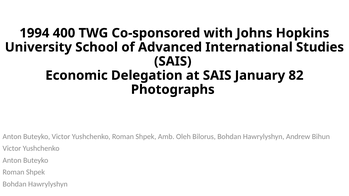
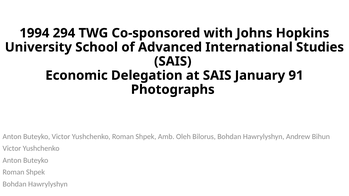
400: 400 -> 294 (64, 33)
82: 82 -> 91 (296, 76)
